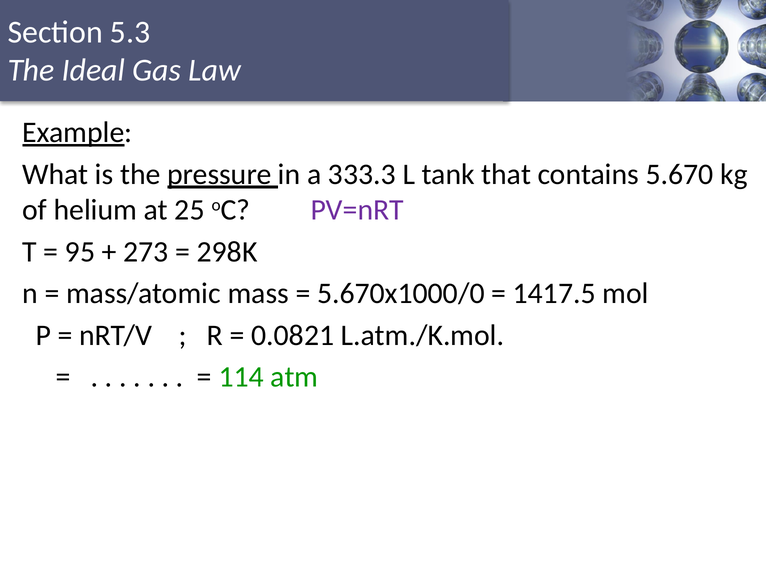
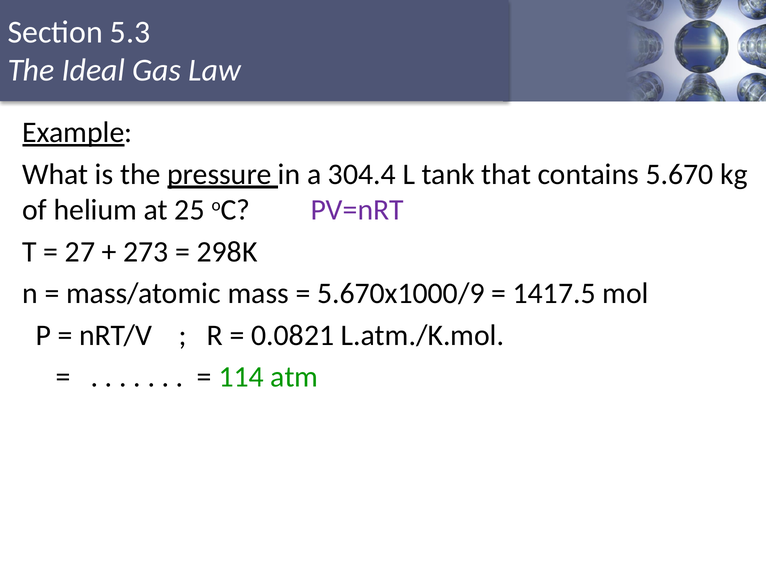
333.3: 333.3 -> 304.4 (362, 174)
95: 95 -> 27 (80, 252)
5.670x1000/0: 5.670x1000/0 -> 5.670x1000/9 (401, 293)
